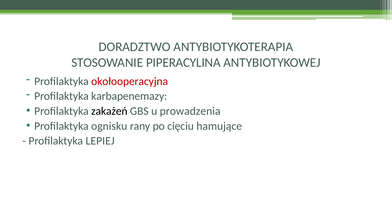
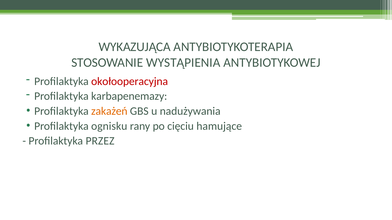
DORADZTWO: DORADZTWO -> WYKAZUJĄCA (135, 47)
PIPERACYLINA: PIPERACYLINA -> WYSTĄPIENIA (183, 63)
zakażeń colour: black -> orange (109, 111)
prowadzenia: prowadzenia -> nadużywania (190, 111)
LEPIEJ: LEPIEJ -> PRZEZ (100, 141)
